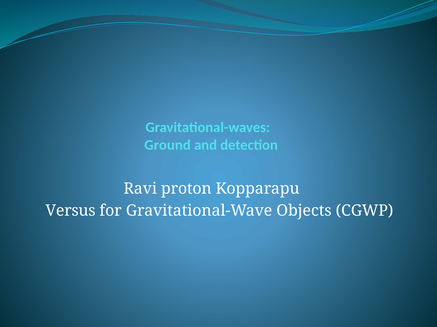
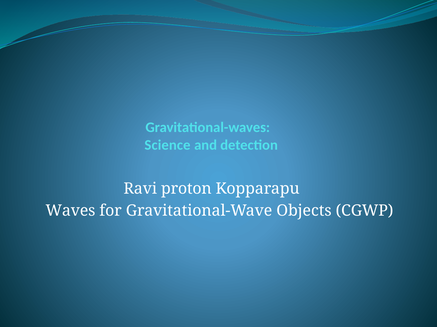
Ground: Ground -> Science (167, 145)
Versus: Versus -> Waves (70, 211)
